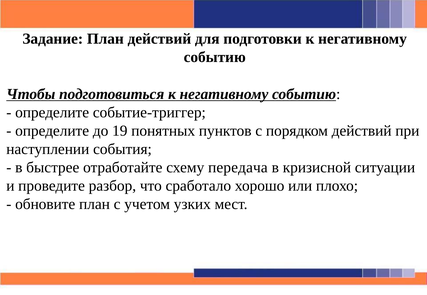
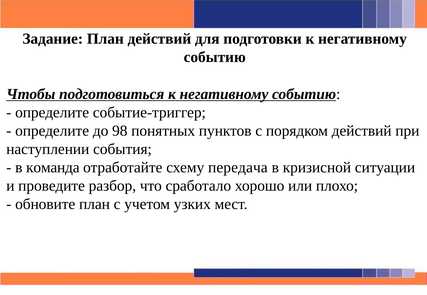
19: 19 -> 98 (120, 131)
быстрее: быстрее -> команда (53, 168)
